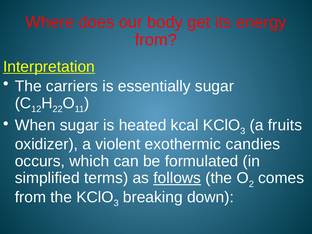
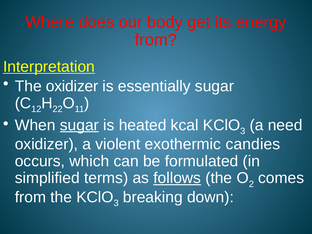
The carriers: carriers -> oxidizer (72, 86)
sugar underline: none -> present (79, 125)
fruits: fruits -> need (285, 125)
